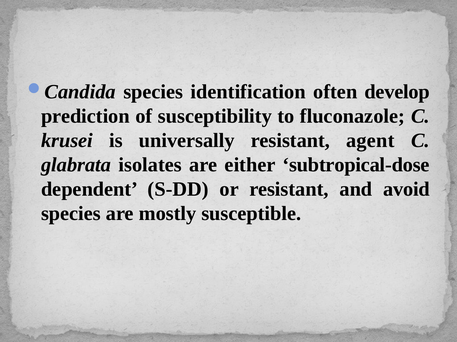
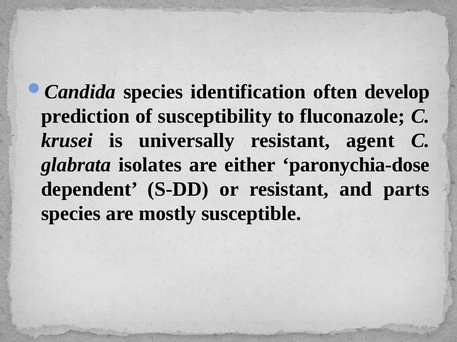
subtropical-dose: subtropical-dose -> paronychia-dose (356, 165)
avoid: avoid -> parts (406, 190)
